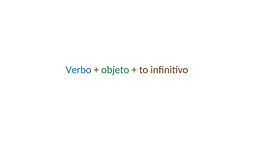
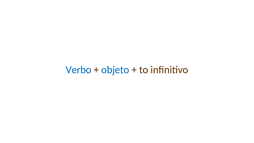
objeto colour: green -> blue (115, 70)
